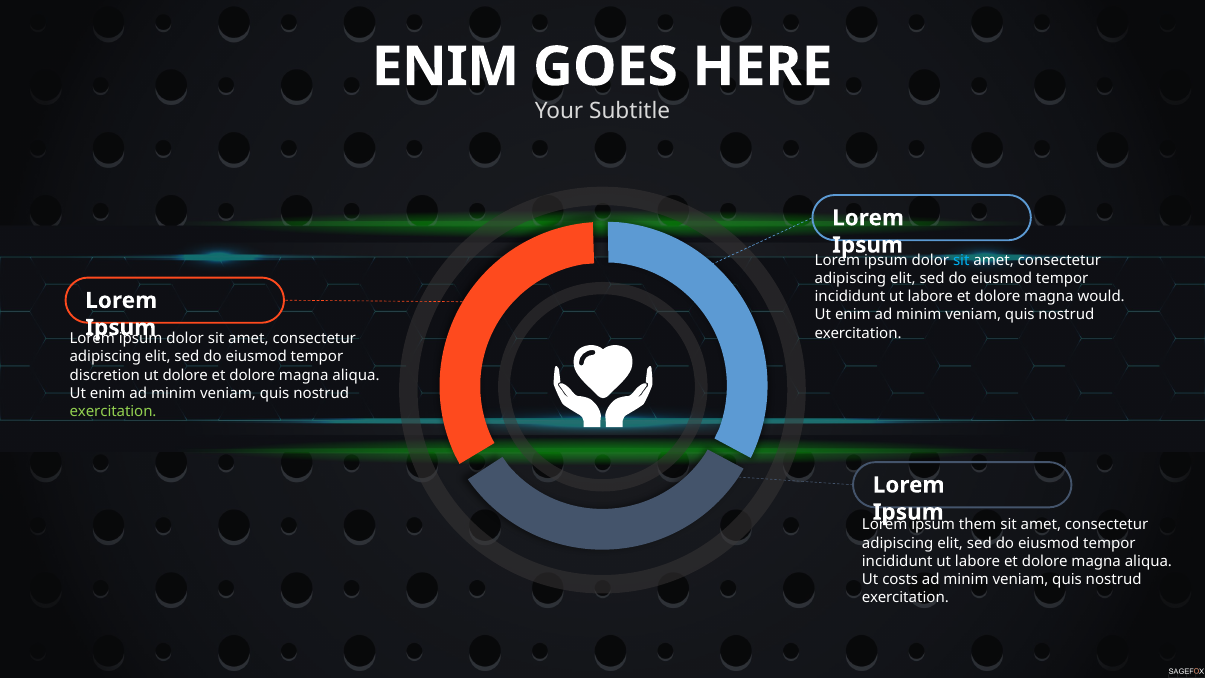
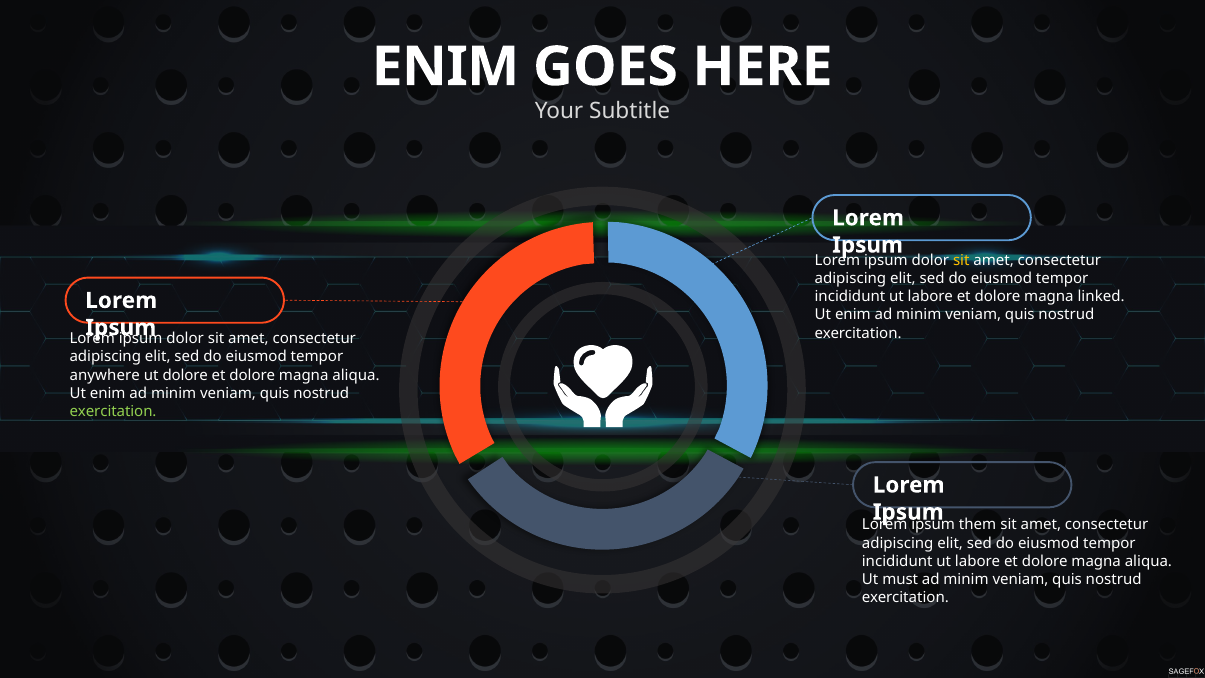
sit colour: light blue -> yellow (961, 261)
would: would -> linked (1101, 297)
discretion: discretion -> anywhere (105, 375)
costs: costs -> must (900, 579)
